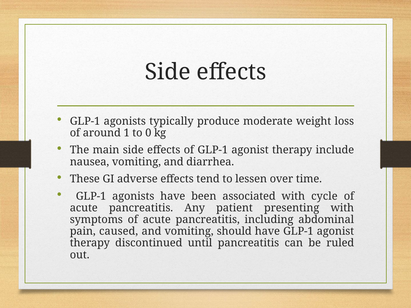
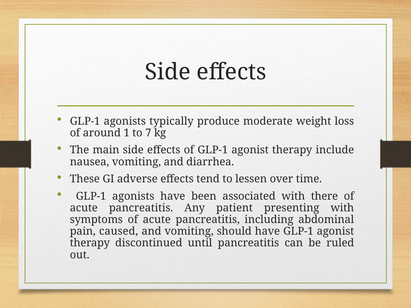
0: 0 -> 7 (148, 133)
cycle: cycle -> there (324, 196)
